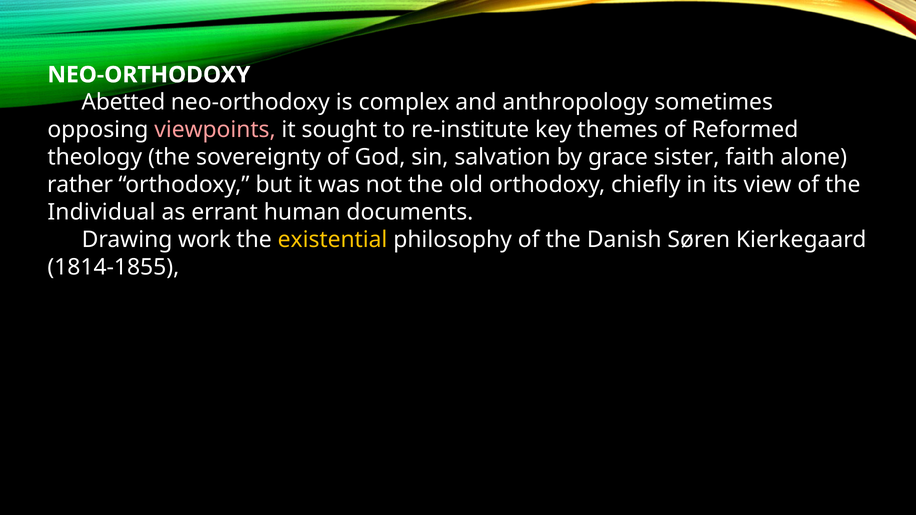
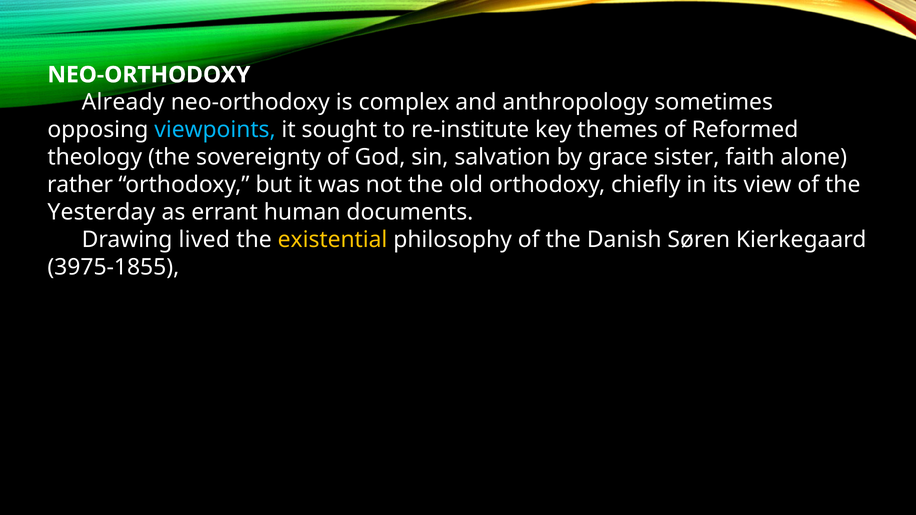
Abetted: Abetted -> Already (123, 102)
viewpoints colour: pink -> light blue (215, 130)
Individual: Individual -> Yesterday (101, 212)
work: work -> lived (204, 240)
1814-1855: 1814-1855 -> 3975-1855 (113, 267)
